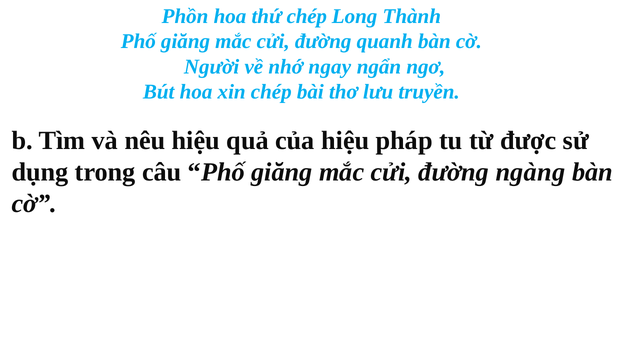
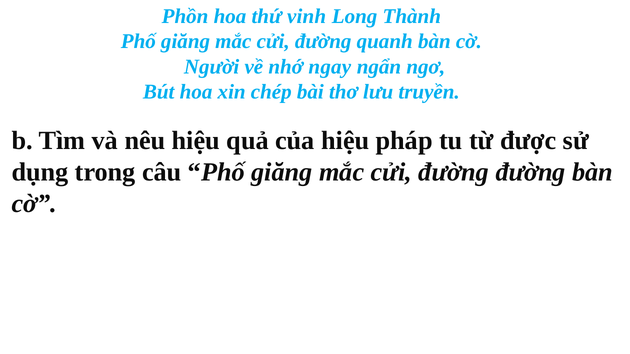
thứ chép: chép -> vinh (307, 16)
đường ngàng: ngàng -> đường (531, 172)
